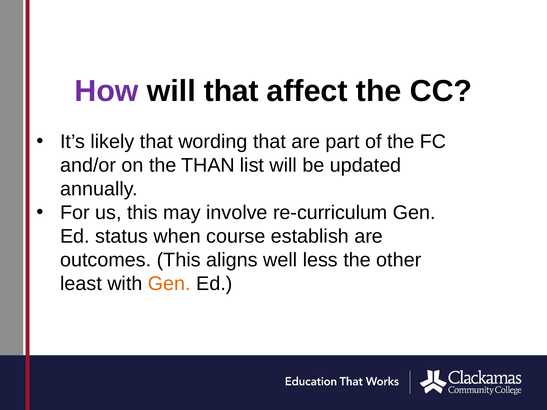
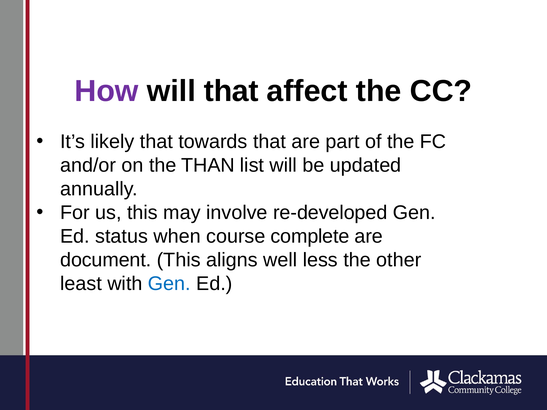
wording: wording -> towards (213, 142)
re-curriculum: re-curriculum -> re-developed (330, 213)
establish: establish -> complete (310, 237)
outcomes: outcomes -> document (106, 260)
Gen colour: orange -> blue (169, 284)
